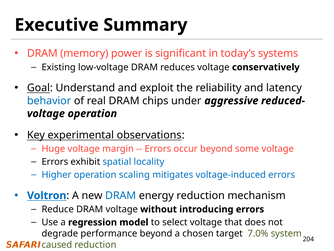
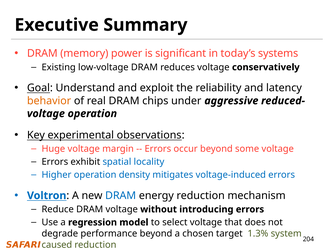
behavior colour: blue -> orange (49, 101)
scaling: scaling -> density (134, 175)
7.0%: 7.0% -> 1.3% (258, 233)
